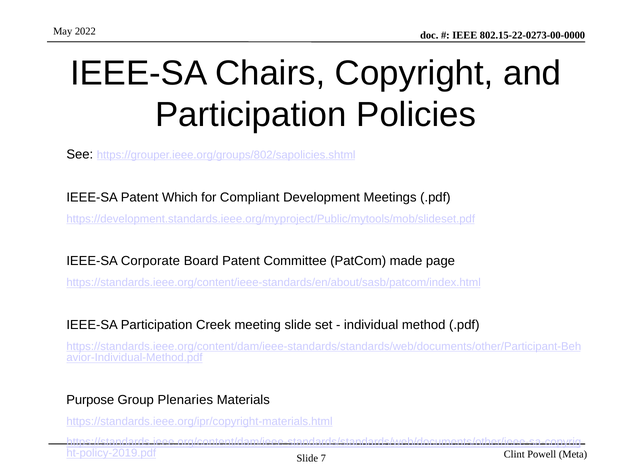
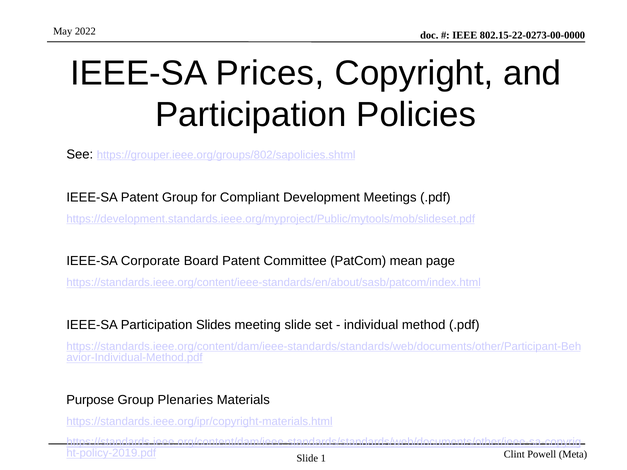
Chairs: Chairs -> Prices (270, 73)
Patent Which: Which -> Group (180, 198)
made: made -> mean (406, 261)
Creek: Creek -> Slides (214, 325)
7: 7 -> 1 (323, 458)
